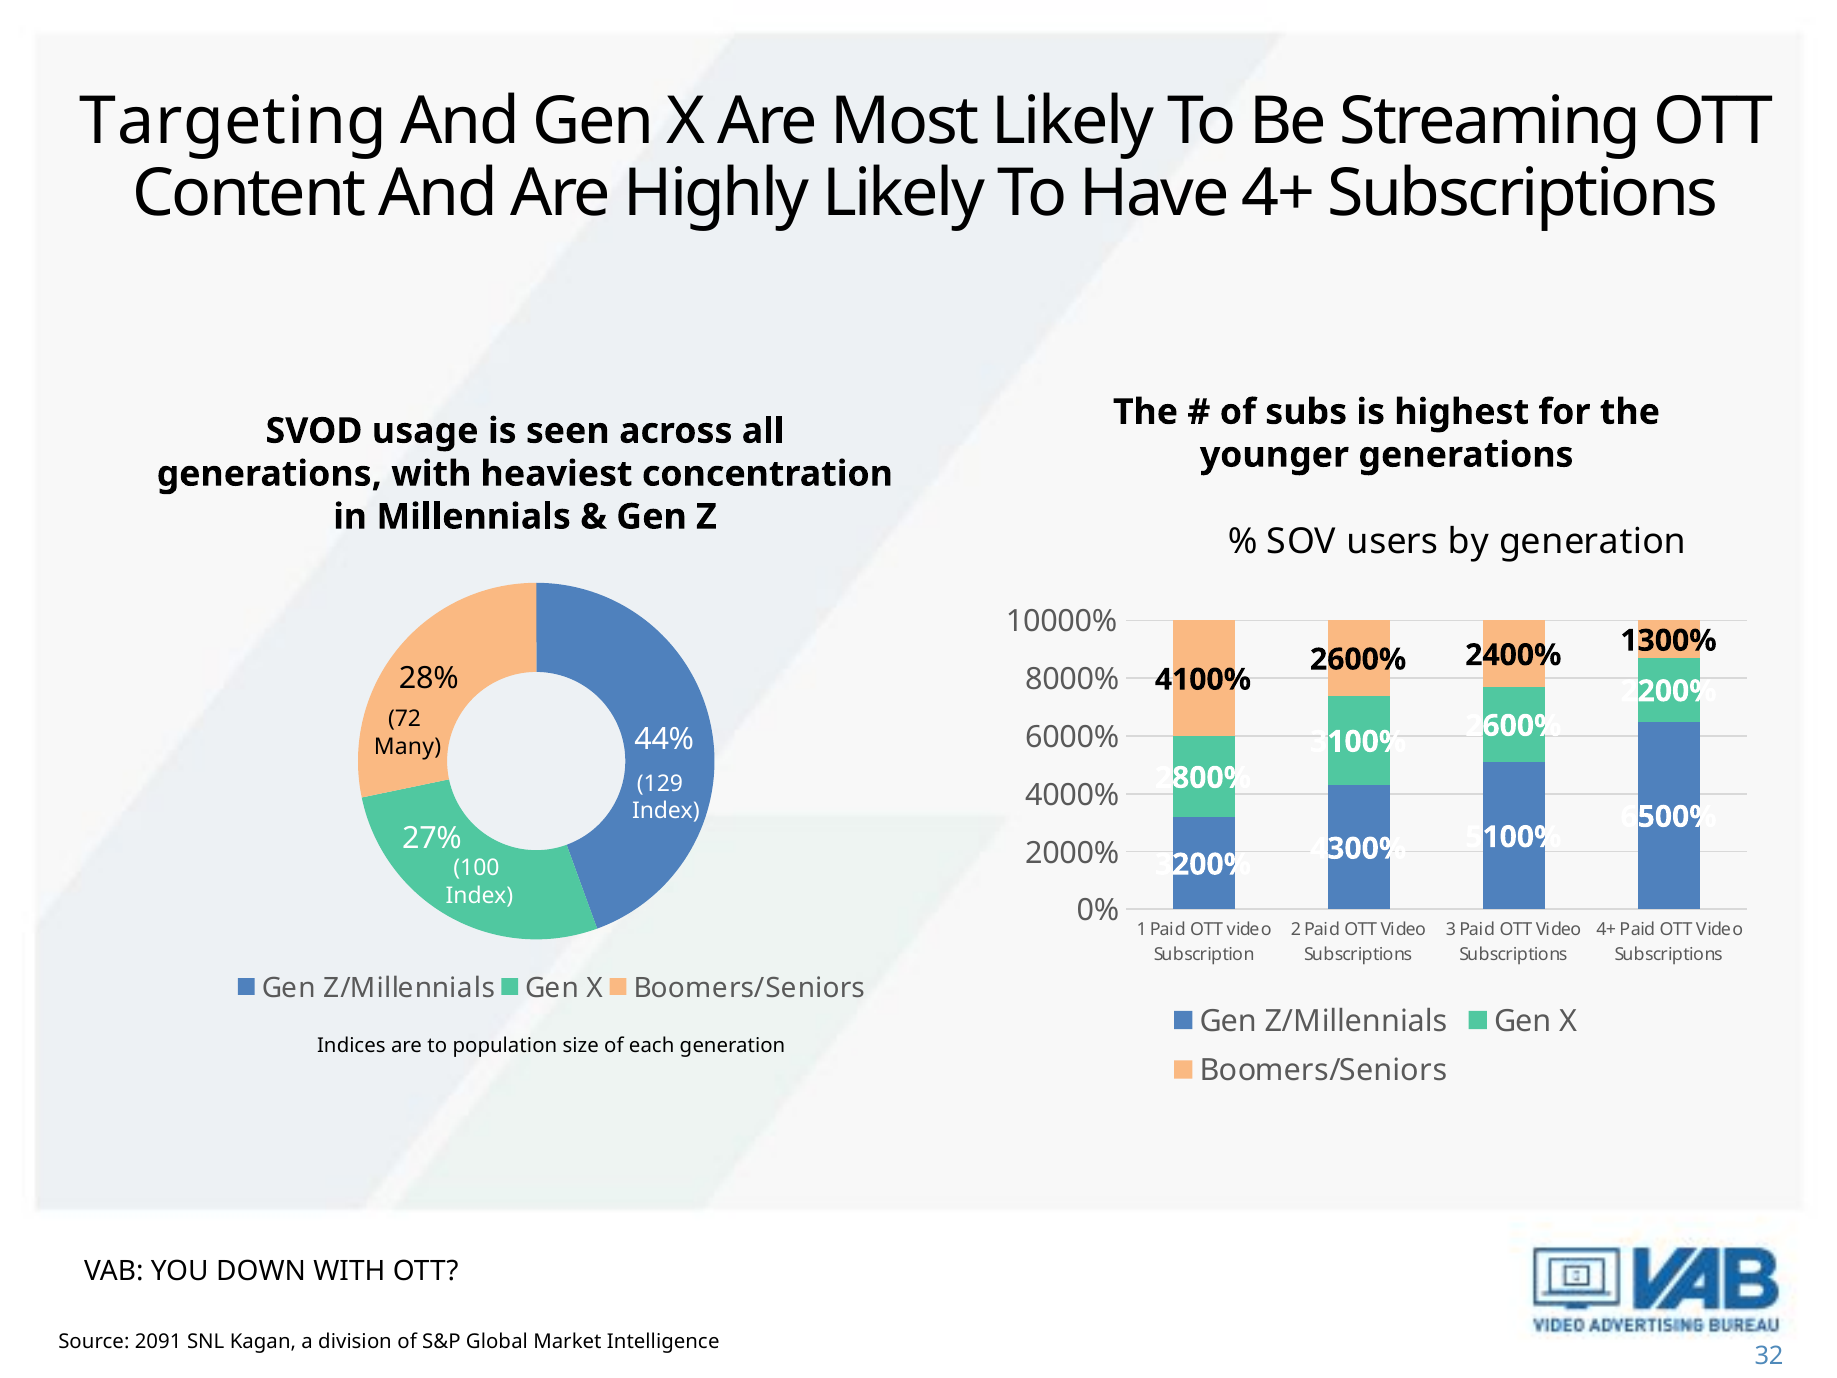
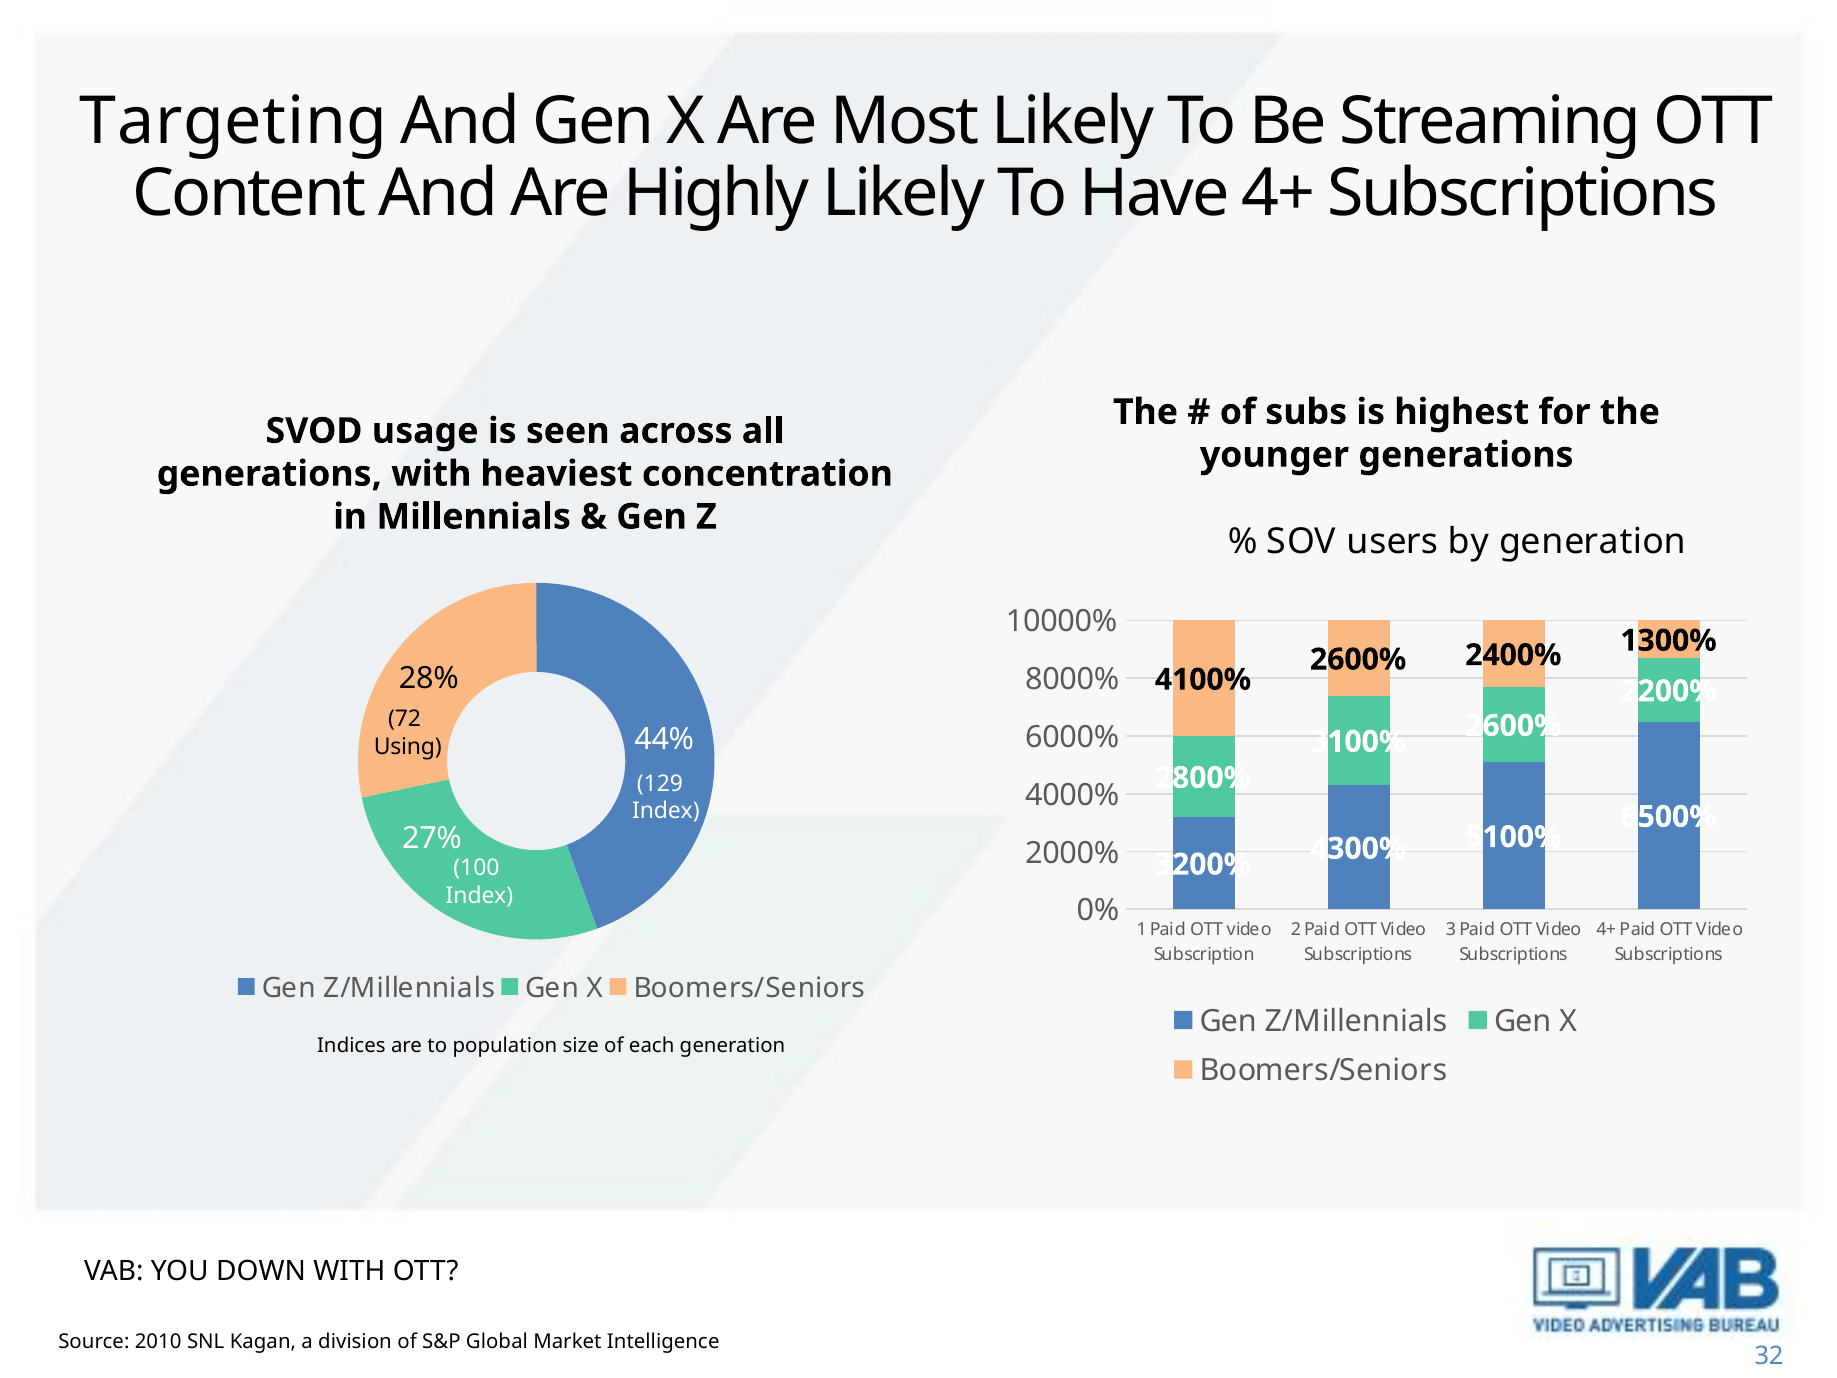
Many: Many -> Using (408, 747)
2091: 2091 -> 2010 (158, 1342)
